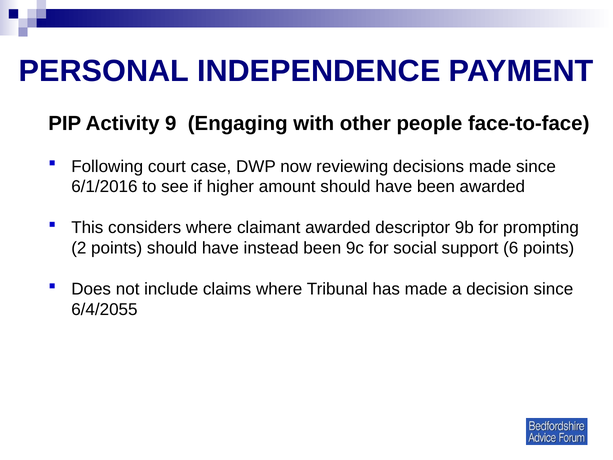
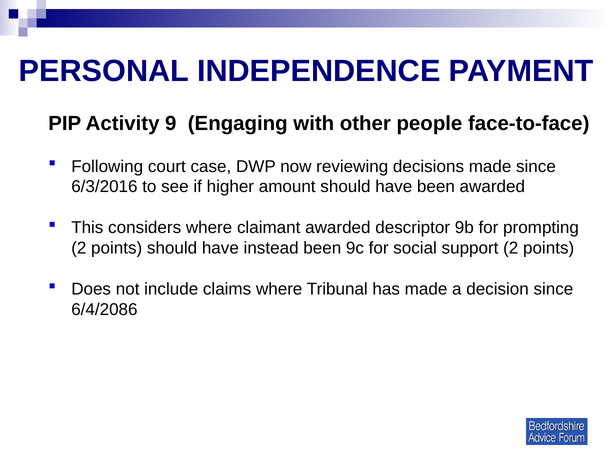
6/1/2016: 6/1/2016 -> 6/3/2016 (104, 187)
support 6: 6 -> 2 (511, 248)
6/4/2055: 6/4/2055 -> 6/4/2086 (104, 309)
